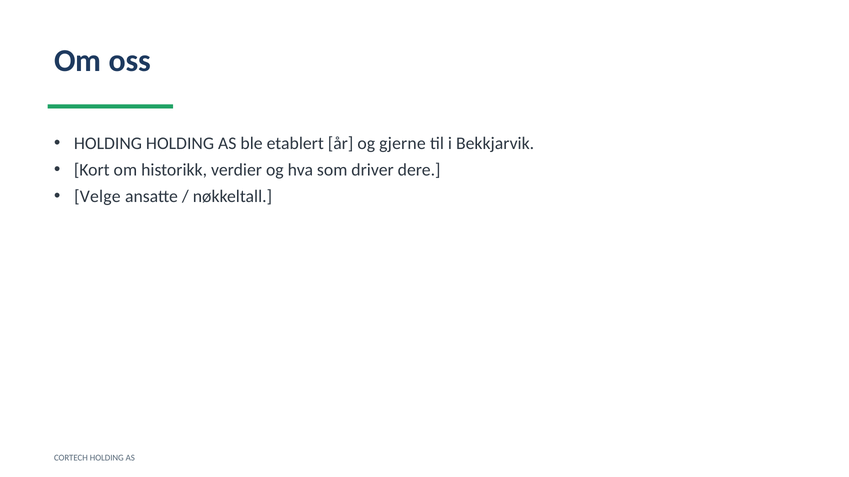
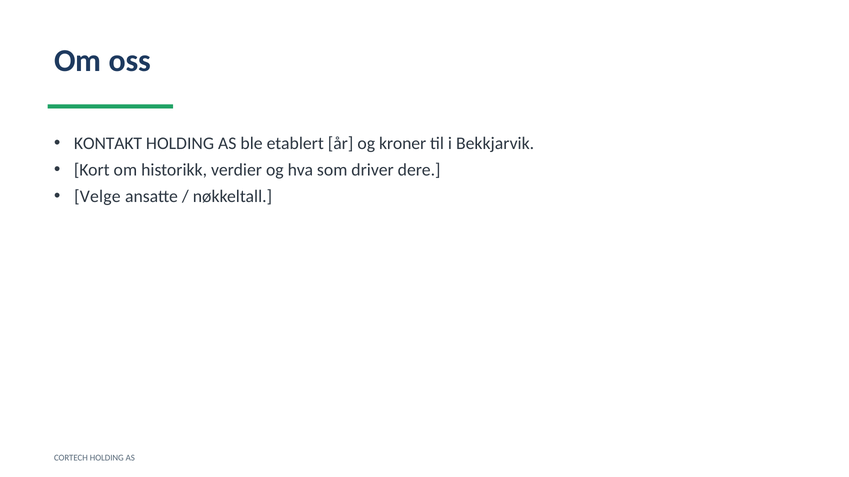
HOLDING: HOLDING -> KONTAKT (108, 144)
gjerne: gjerne -> kroner (403, 144)
